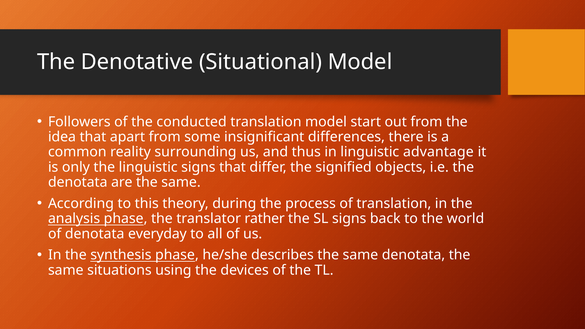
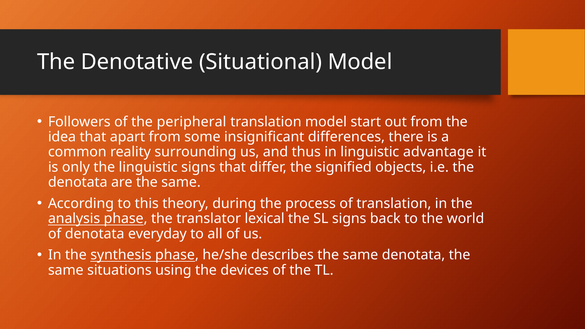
conducted: conducted -> peripheral (192, 122)
rather: rather -> lexical (265, 219)
